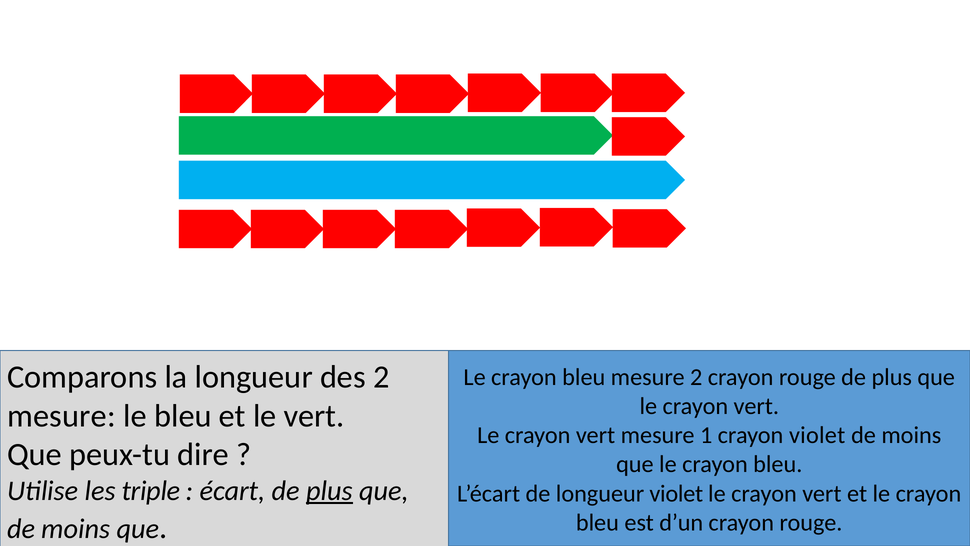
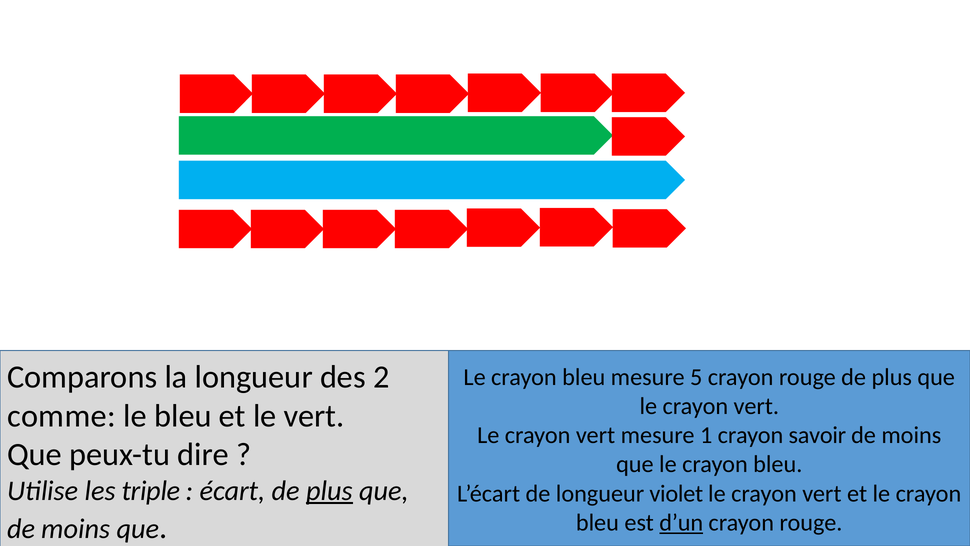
mesure 2: 2 -> 5 (696, 377)
mesure: mesure -> comme (61, 416)
crayon violet: violet -> savoir (817, 435)
d’un underline: none -> present (681, 522)
